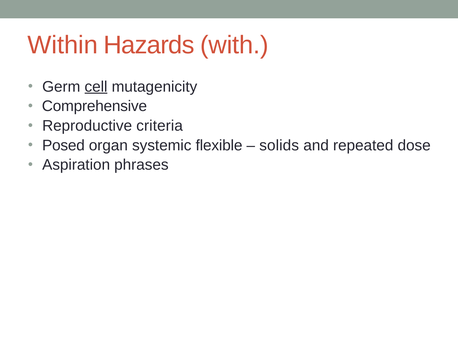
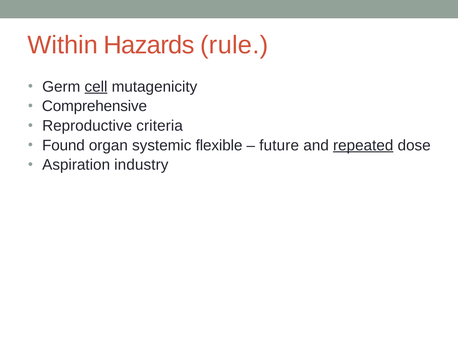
with: with -> rule (234, 45)
Posed: Posed -> Found (63, 145)
solids: solids -> future (279, 145)
repeated underline: none -> present (363, 145)
phrases: phrases -> industry (141, 165)
